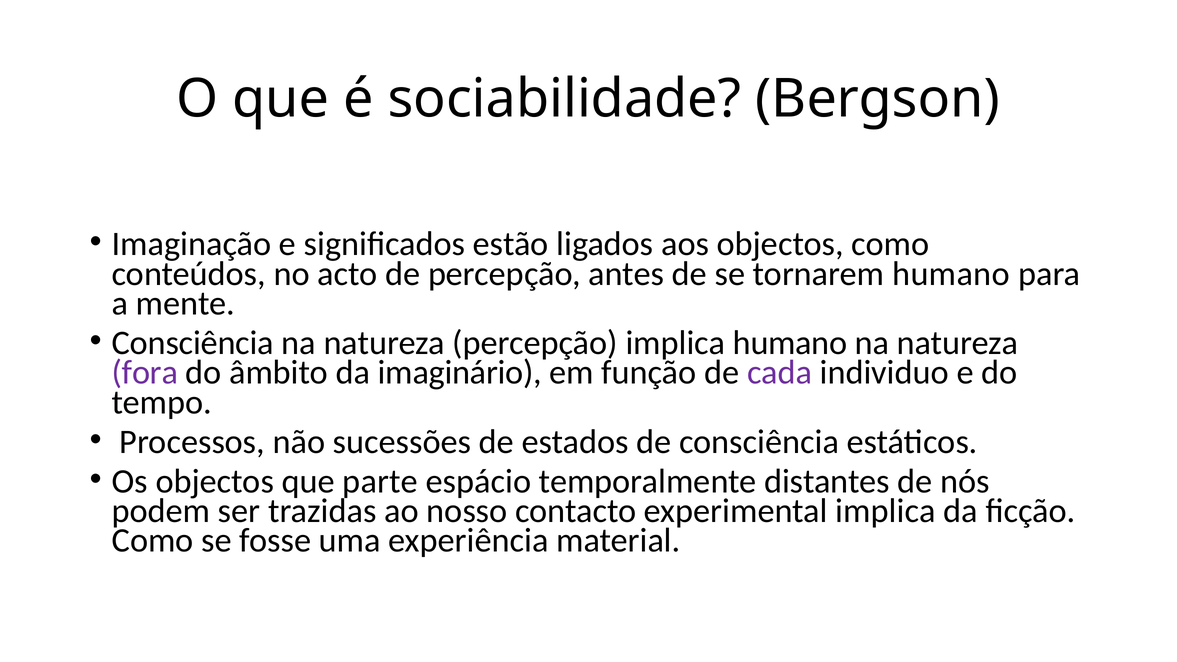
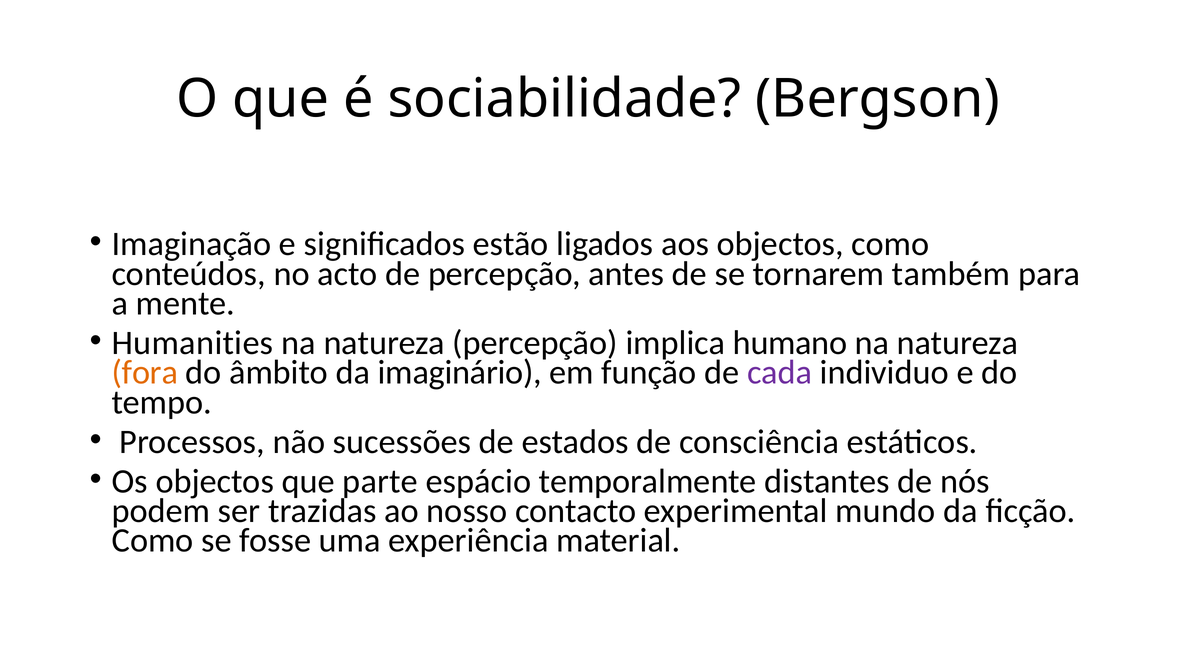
tornarem humano: humano -> também (951, 274)
Consciência: Consciência -> Humanities (193, 343)
fora colour: purple -> orange (145, 373)
experimental implica: implica -> mundo (886, 511)
